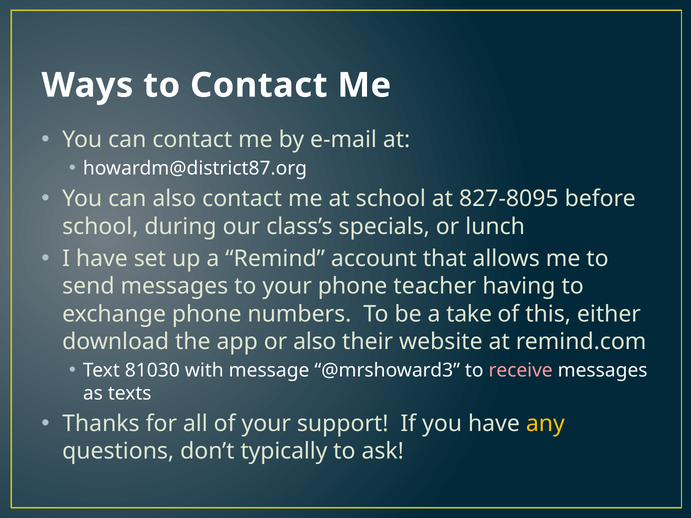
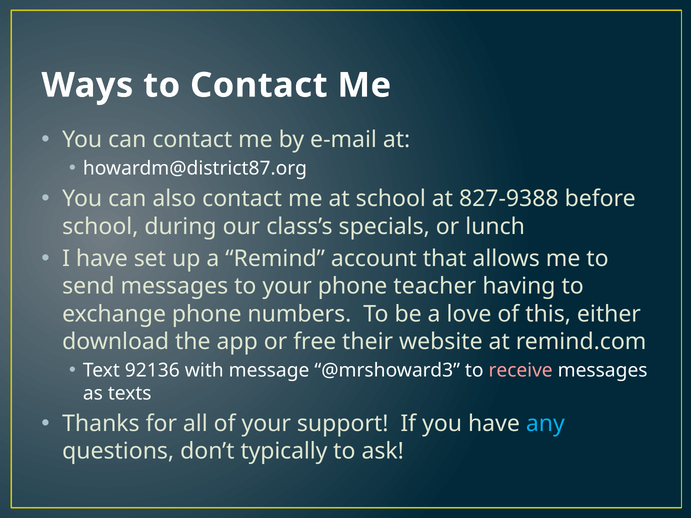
827-8095: 827-8095 -> 827-9388 (509, 199)
take: take -> love (469, 314)
or also: also -> free (315, 342)
81030: 81030 -> 92136 (152, 371)
any colour: yellow -> light blue (545, 424)
